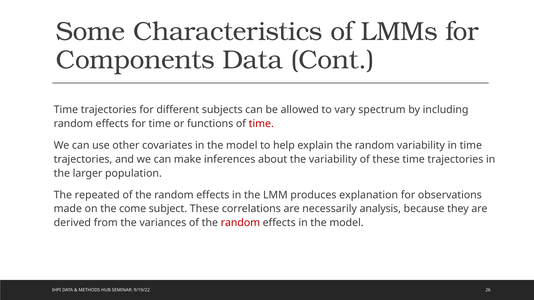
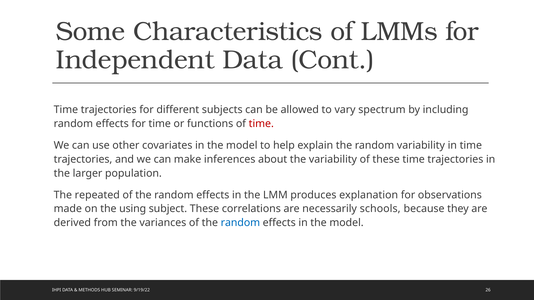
Components: Components -> Independent (135, 60)
come: come -> using (133, 209)
analysis: analysis -> schools (380, 209)
random colour: red -> blue (240, 223)
